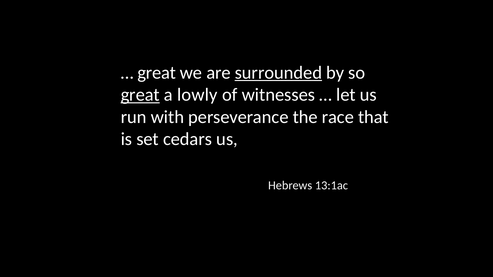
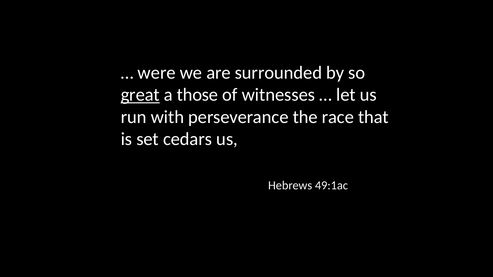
great: great -> were (157, 73)
surrounded underline: present -> none (278, 73)
lowly: lowly -> those (197, 95)
13:1ac: 13:1ac -> 49:1ac (331, 186)
